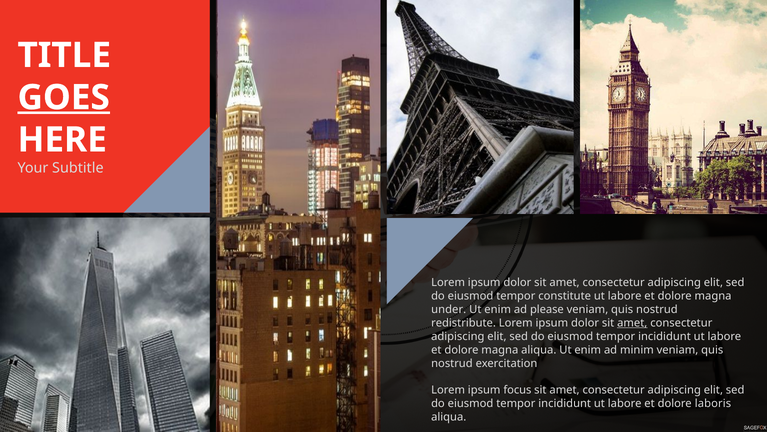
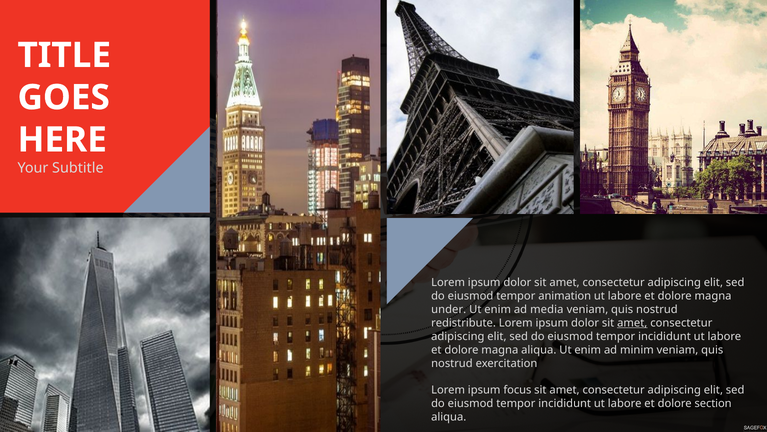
GOES underline: present -> none (64, 97)
constitute: constitute -> animation (565, 296)
please: please -> media (547, 309)
laboris: laboris -> section (713, 403)
